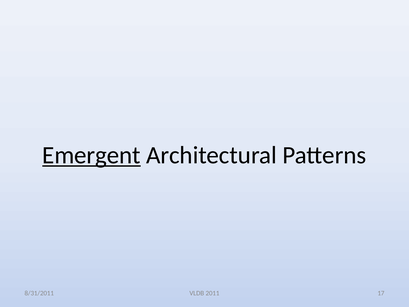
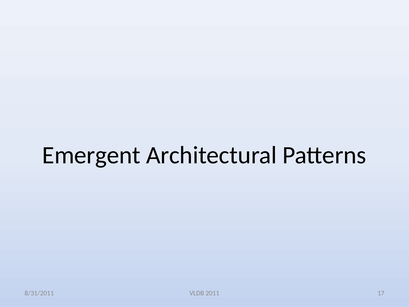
Emergent underline: present -> none (91, 155)
